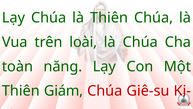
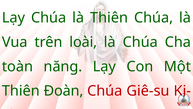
Giám: Giám -> Đoàn (64, 91)
